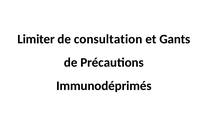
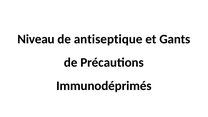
Limiter: Limiter -> Niveau (36, 39)
consultation: consultation -> antiseptique (108, 39)
